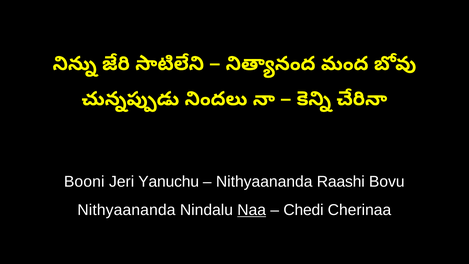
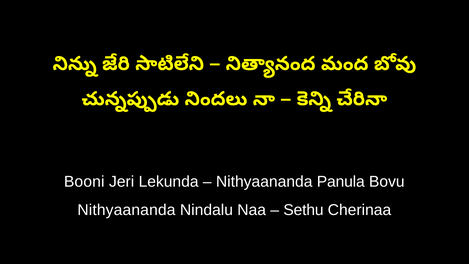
Yanuchu: Yanuchu -> Lekunda (169, 182)
Raashi: Raashi -> Panula (341, 182)
Naa underline: present -> none (252, 210)
Chedi: Chedi -> Sethu (303, 210)
